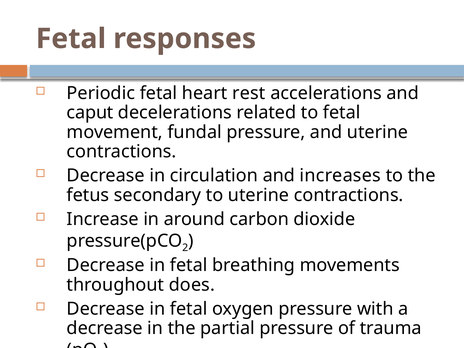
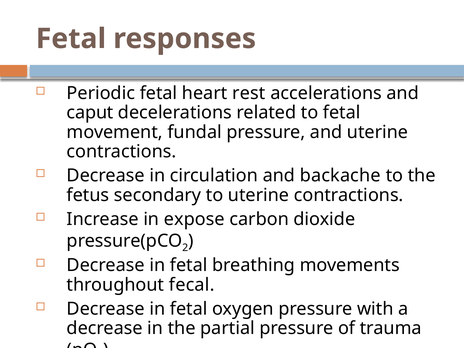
increases: increases -> backache (340, 176)
around: around -> expose (194, 219)
does: does -> fecal (192, 285)
